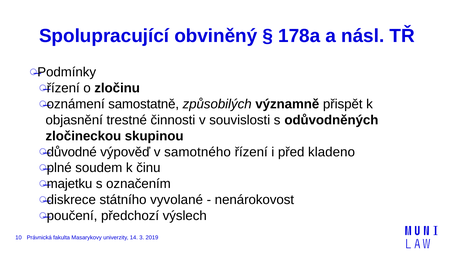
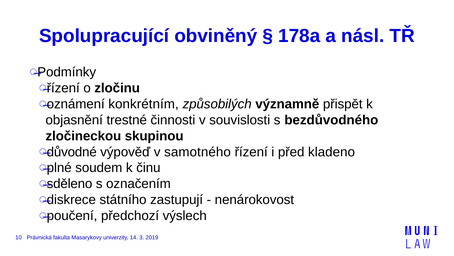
samostatně: samostatně -> konkrétním (144, 104)
odůvodněných: odůvodněných -> bezdůvodného (331, 120)
majetku: majetku -> sděleno (70, 183)
vyvolané: vyvolané -> zastupují (177, 199)
